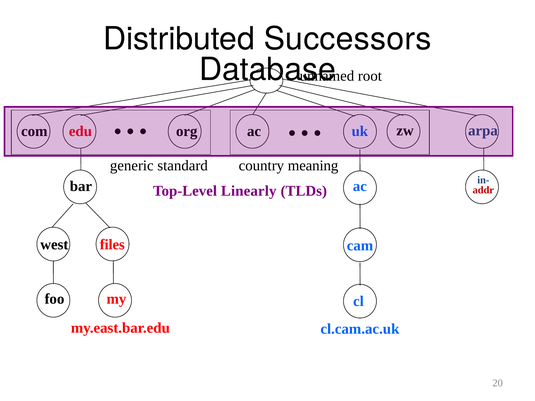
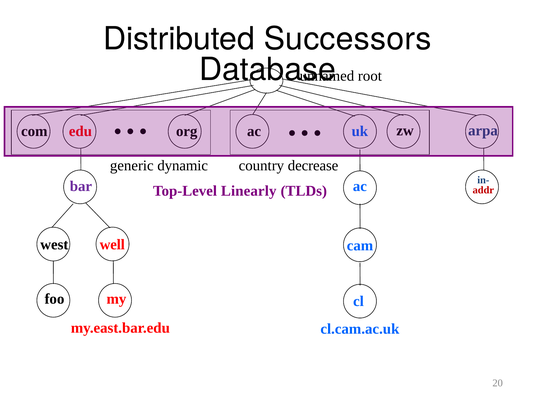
standard: standard -> dynamic (183, 166)
meaning: meaning -> decrease (313, 166)
bar colour: black -> purple (81, 186)
files: files -> well (112, 245)
